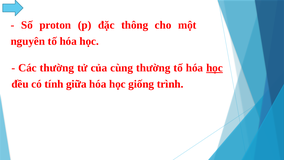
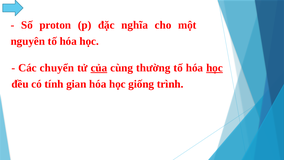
thông: thông -> nghĩa (135, 25)
Các thường: thường -> chuyển (57, 68)
của underline: none -> present (99, 68)
giữa: giữa -> gian (76, 84)
